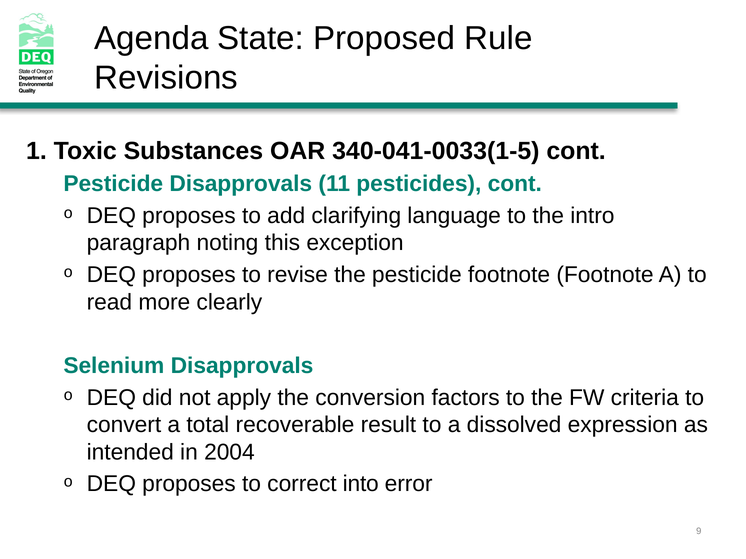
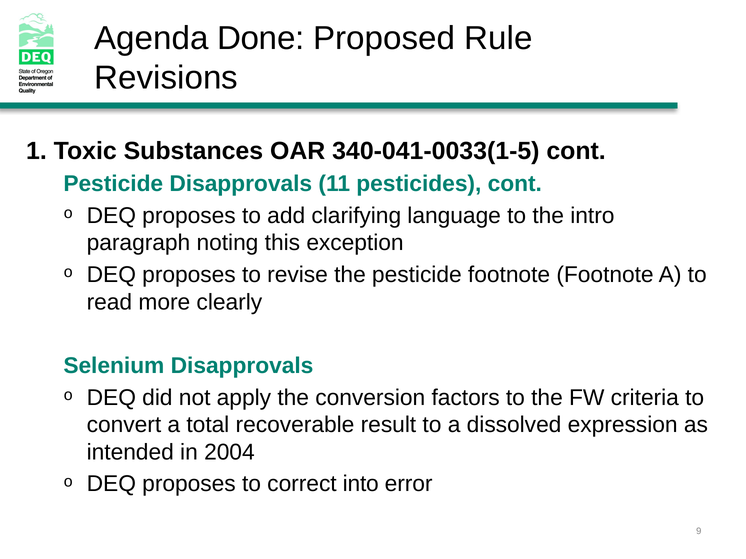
State: State -> Done (261, 38)
